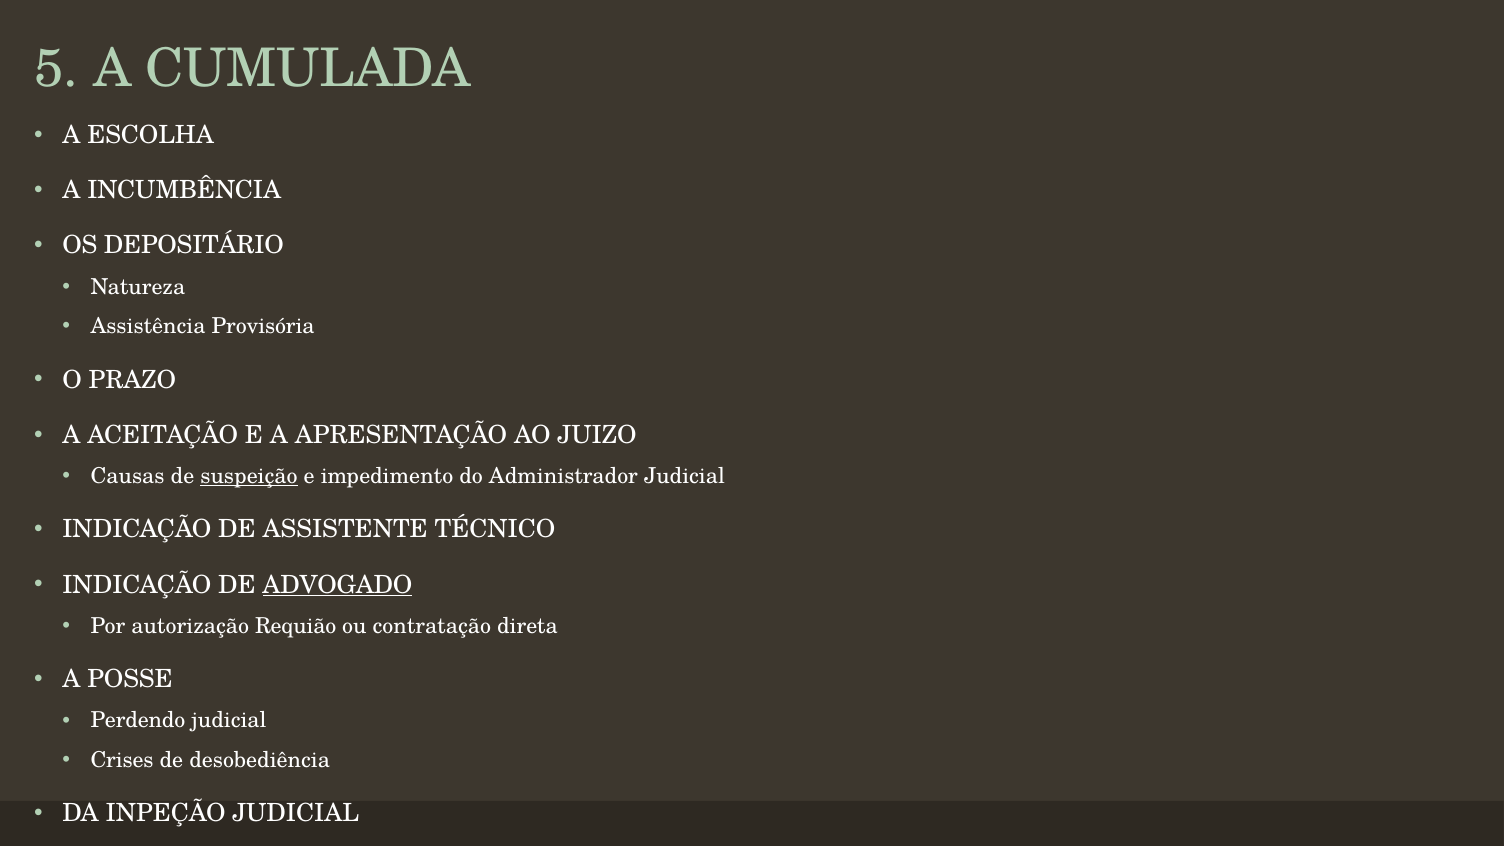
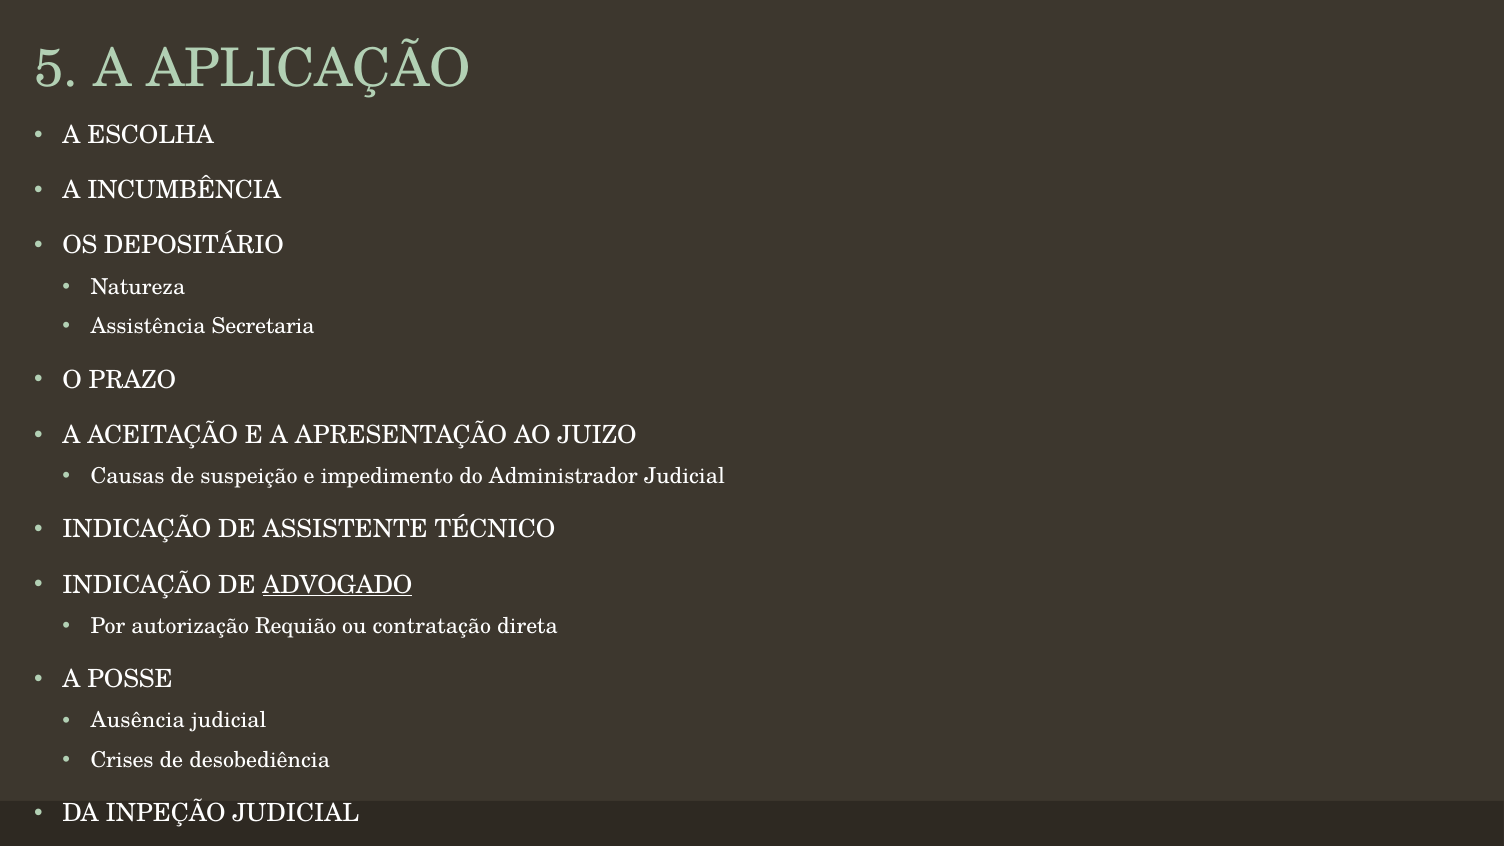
CUMULADA: CUMULADA -> APLICAÇÃO (308, 68)
Provisória: Provisória -> Secretaria (263, 326)
suspeição underline: present -> none (249, 476)
Perdendo: Perdendo -> Ausência (138, 721)
